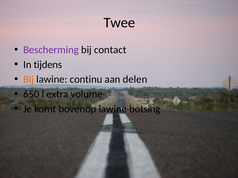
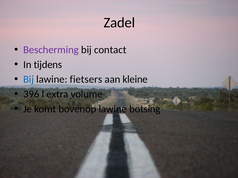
Twee: Twee -> Zadel (119, 23)
Bij colour: orange -> blue (29, 80)
continu: continu -> fietsers (86, 80)
delen: delen -> kleine (135, 80)
650: 650 -> 396 (31, 94)
